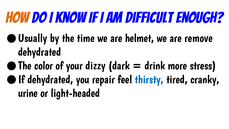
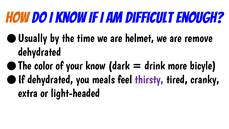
your dizzy: dizzy -> know (95, 66)
stress: stress -> bicyle (203, 66)
repair: repair -> meals (103, 79)
thirsty colour: blue -> purple (149, 79)
urine: urine -> extra (28, 93)
